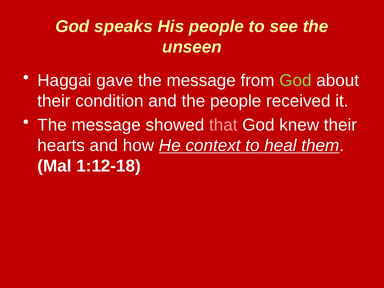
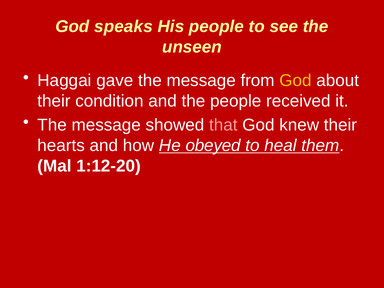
God colour: light green -> yellow (296, 81)
context: context -> obeyed (213, 145)
1:12-18: 1:12-18 -> 1:12-20 (109, 166)
